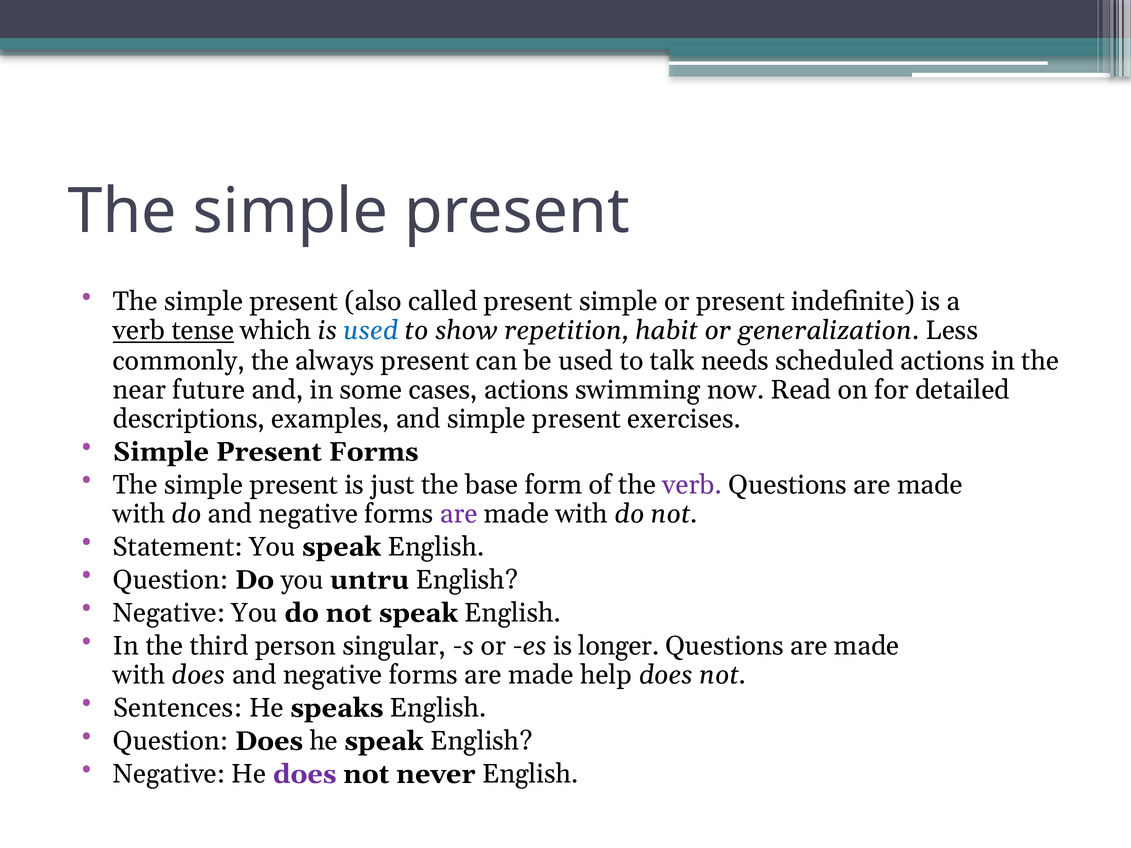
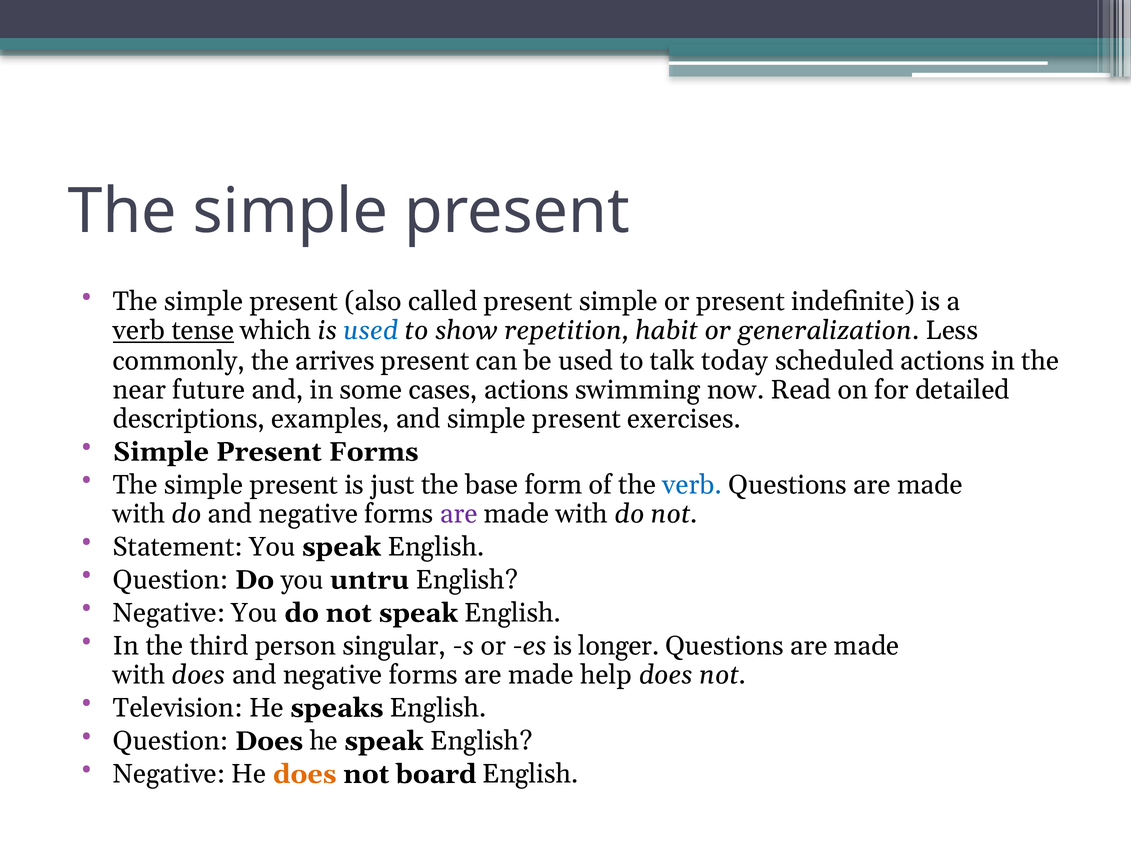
always: always -> arrives (335, 361)
needs: needs -> today (735, 361)
verb colour: purple -> blue (692, 485)
Sentences: Sentences -> Television (178, 708)
does colour: purple -> orange (305, 774)
never: never -> board (436, 774)
